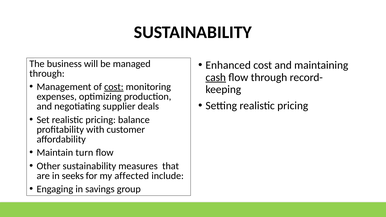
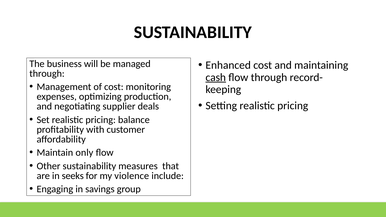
cost underline: present -> none (114, 87)
turn: turn -> only (84, 153)
affected: affected -> violence (132, 176)
